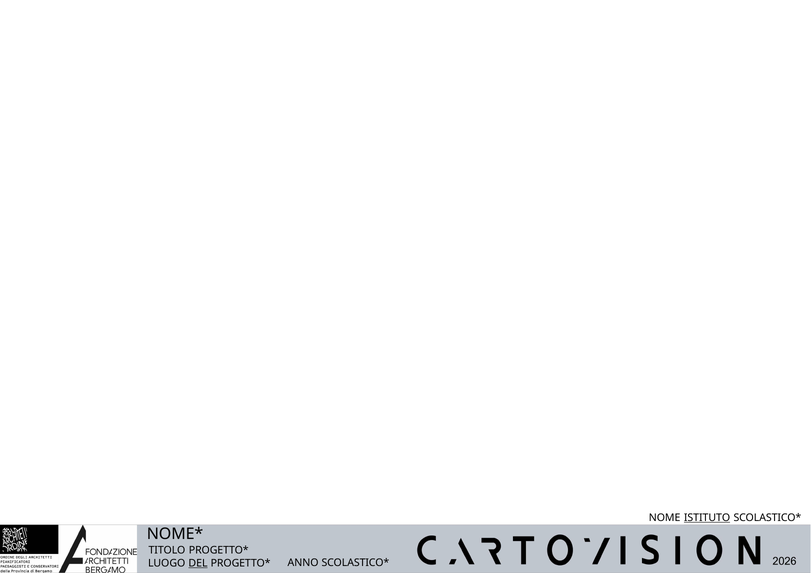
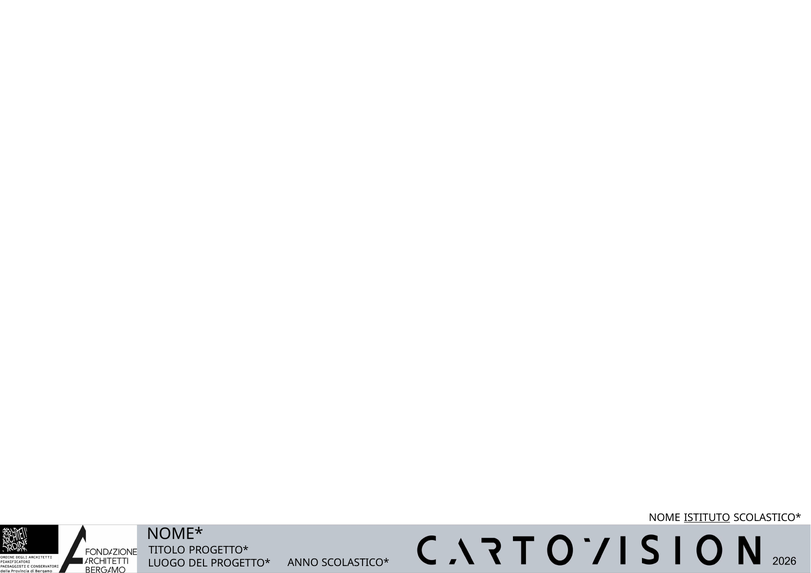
DEL underline: present -> none (198, 563)
